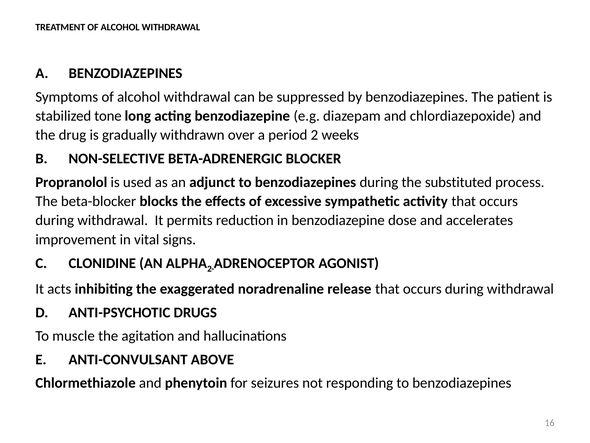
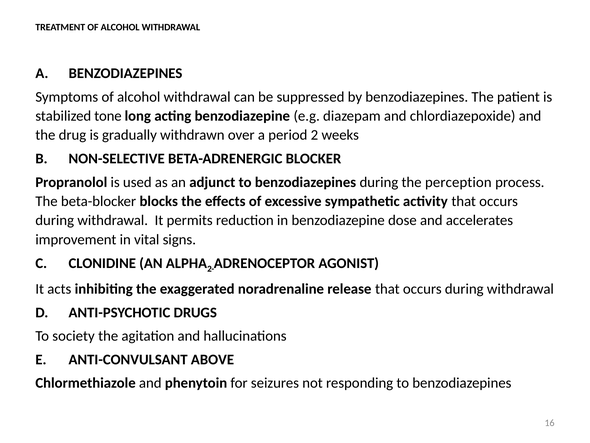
substituted: substituted -> perception (458, 182)
muscle: muscle -> society (74, 336)
